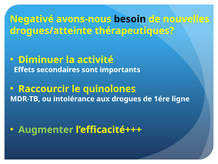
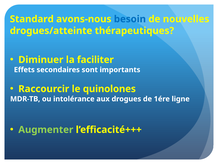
Negativé: Negativé -> Standard (32, 19)
besoin colour: black -> blue (130, 19)
activité: activité -> faciliter (95, 60)
